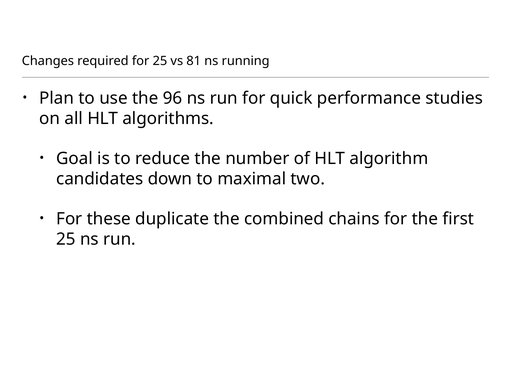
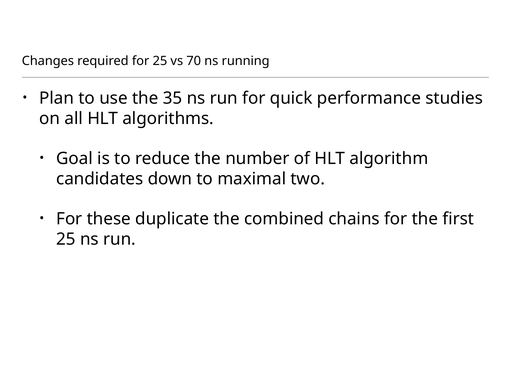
81: 81 -> 70 (194, 61)
96: 96 -> 35 (173, 98)
